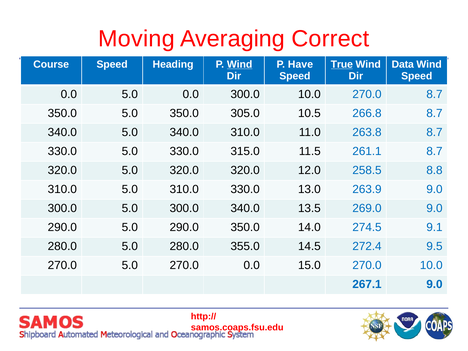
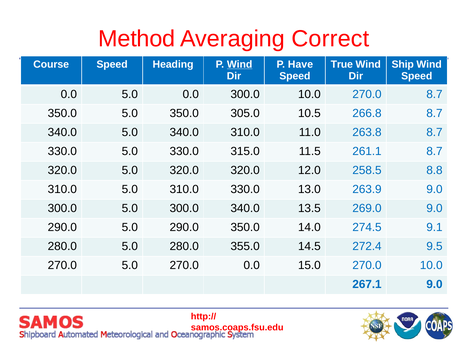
Moving: Moving -> Method (137, 39)
True underline: present -> none (342, 64)
Data: Data -> Ship (403, 64)
